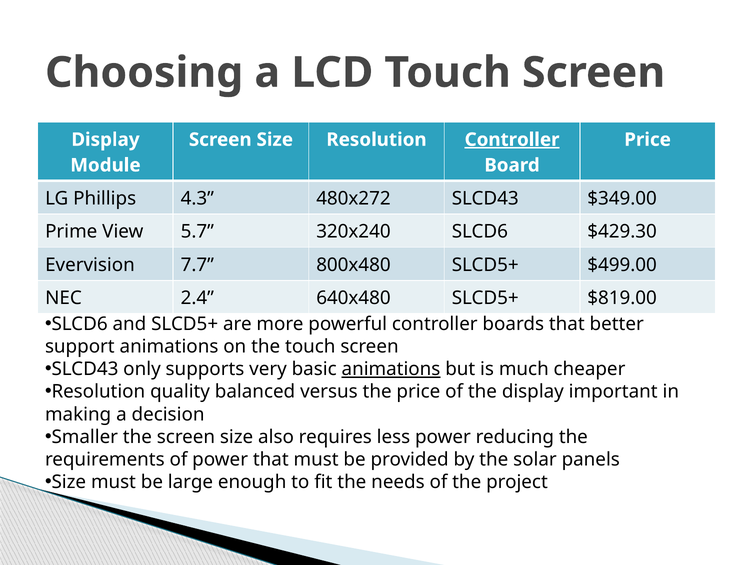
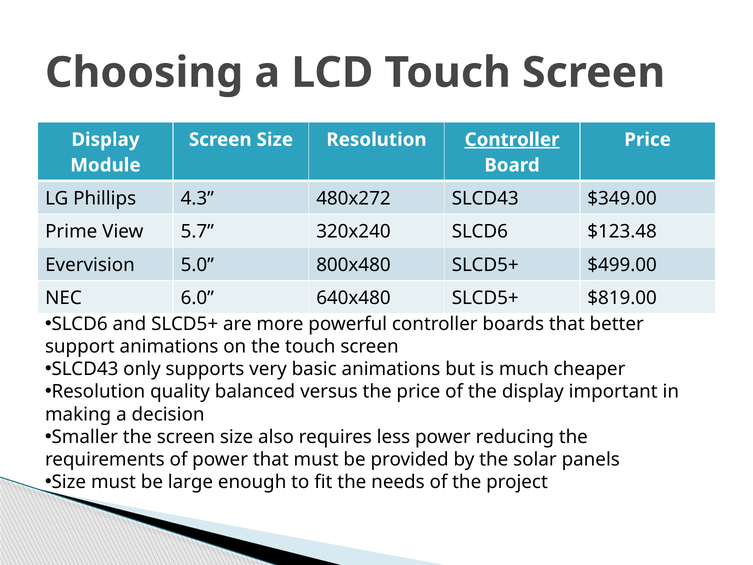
$429.30: $429.30 -> $123.48 (622, 232)
7.7: 7.7 -> 5.0 (197, 265)
2.4: 2.4 -> 6.0 (197, 298)
animations underline: present -> none (391, 369)
